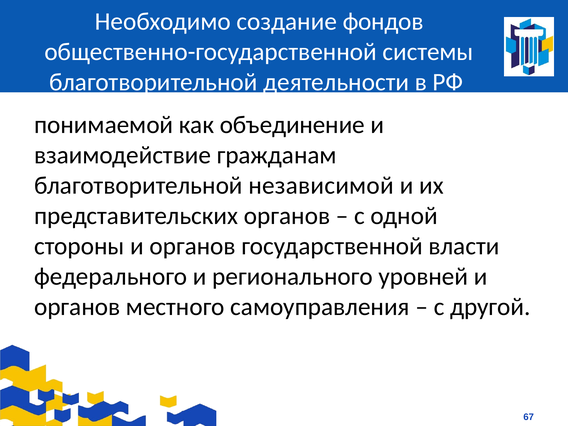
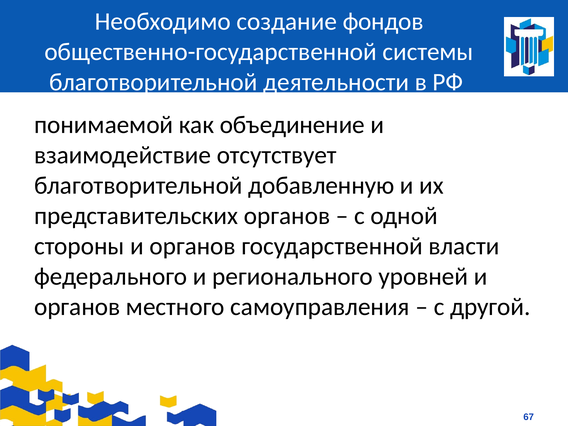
гражданам: гражданам -> отсутствует (277, 155)
независимой: независимой -> добавленную (321, 185)
